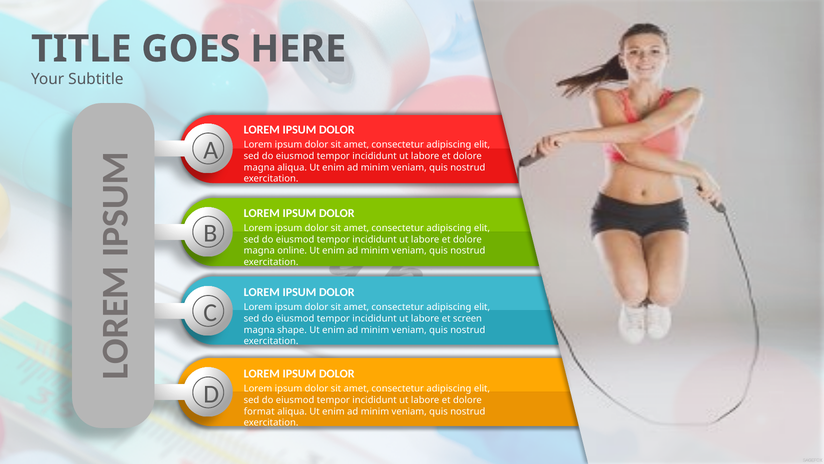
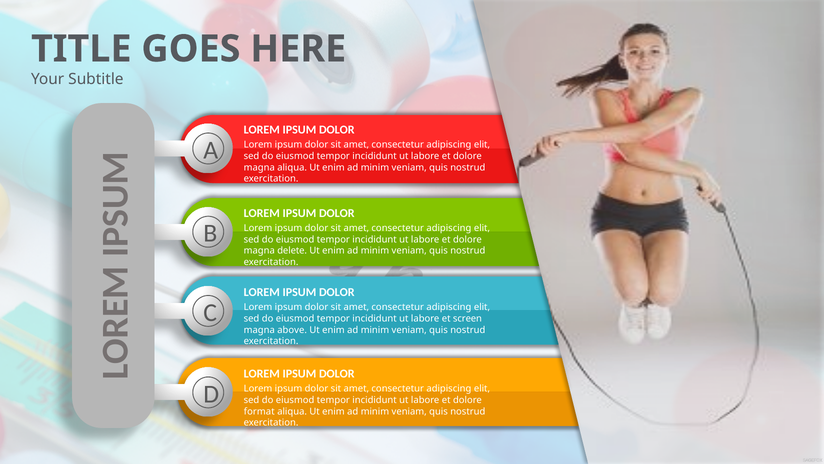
online: online -> delete (292, 250)
shape: shape -> above (292, 330)
